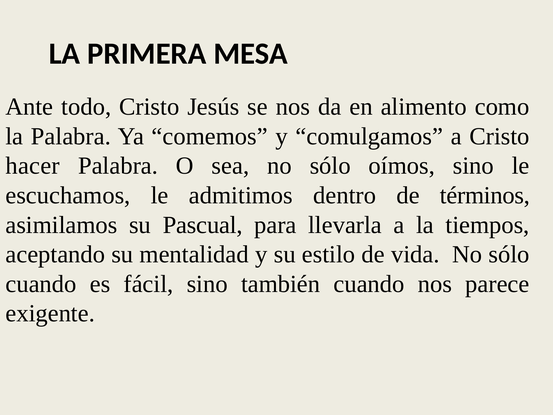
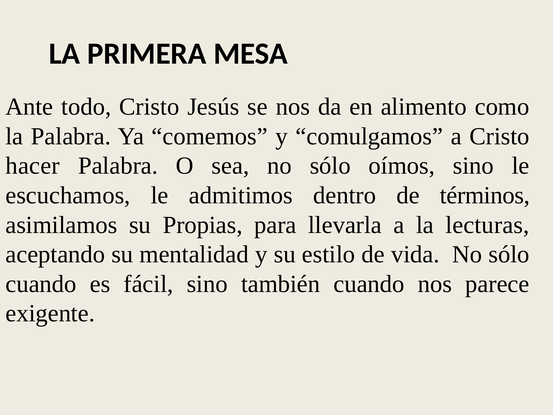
Pascual: Pascual -> Propias (203, 225)
tiempos: tiempos -> lecturas (487, 225)
